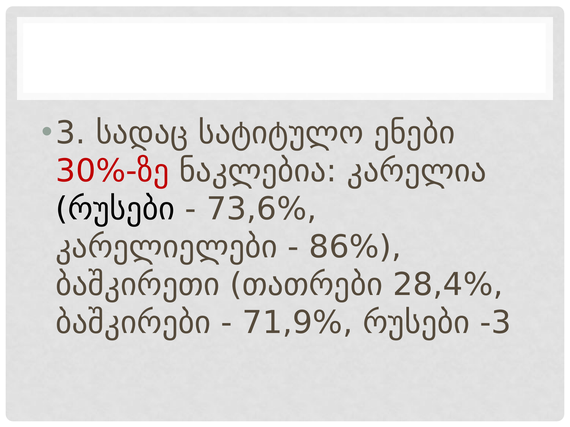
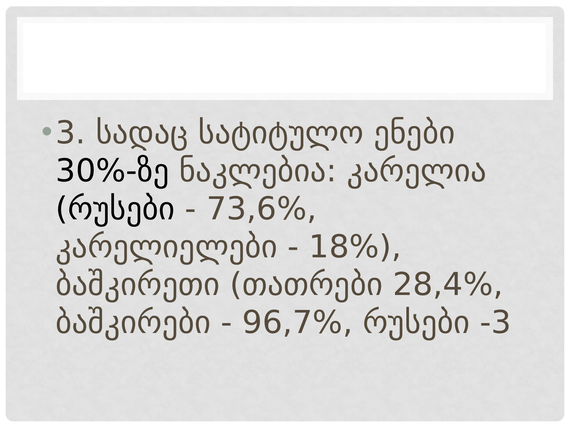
30%-ზე colour: red -> black (112, 171)
86%: 86% -> 18% (355, 247)
71,9%: 71,9% -> 96,7% (298, 323)
